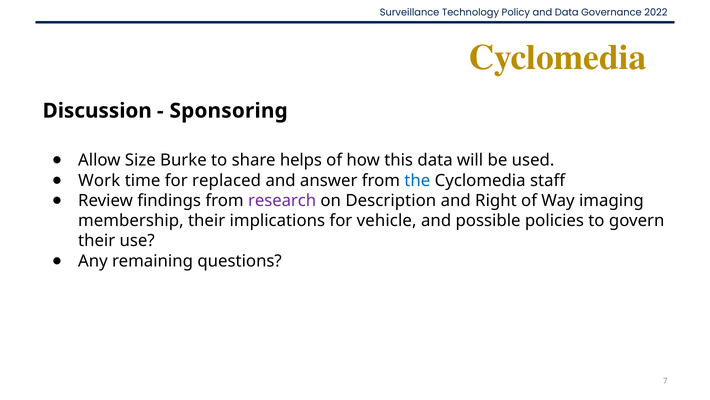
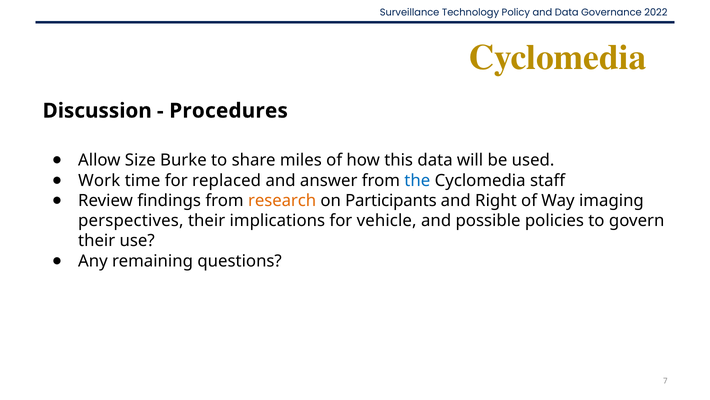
Sponsoring: Sponsoring -> Procedures (229, 111)
helps: helps -> miles (301, 160)
research colour: purple -> orange (282, 200)
Description: Description -> Participants (391, 200)
membership: membership -> perspectives (131, 220)
